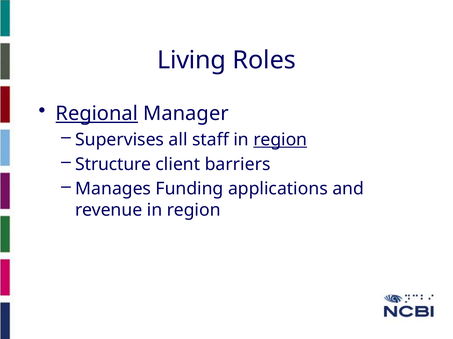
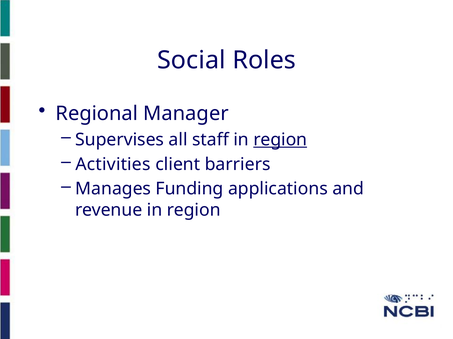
Living: Living -> Social (191, 60)
Regional underline: present -> none (97, 114)
Structure: Structure -> Activities (113, 165)
